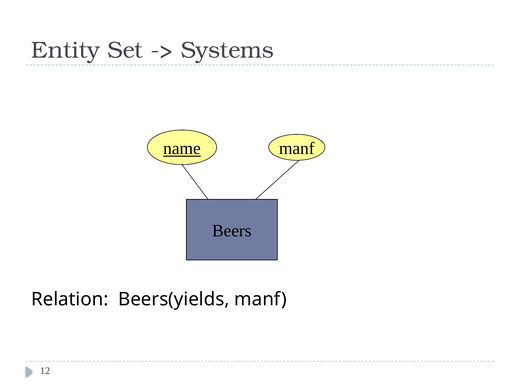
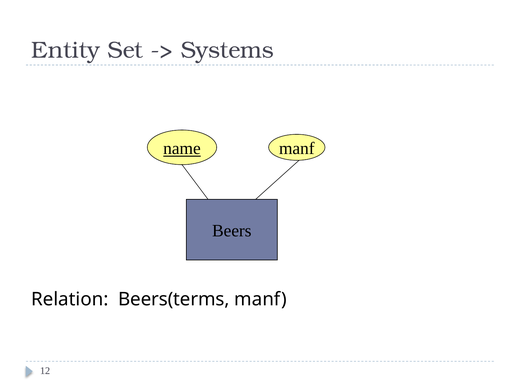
Beers(yields: Beers(yields -> Beers(terms (174, 299)
